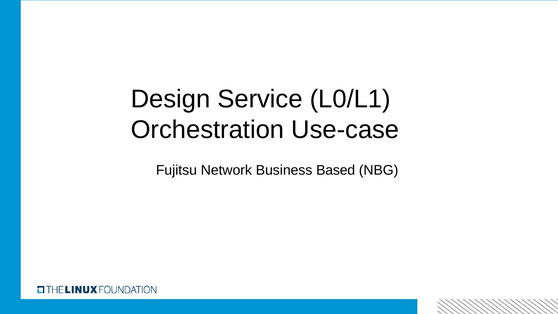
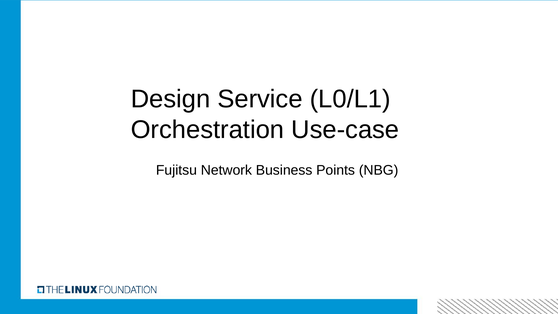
Based: Based -> Points (336, 170)
